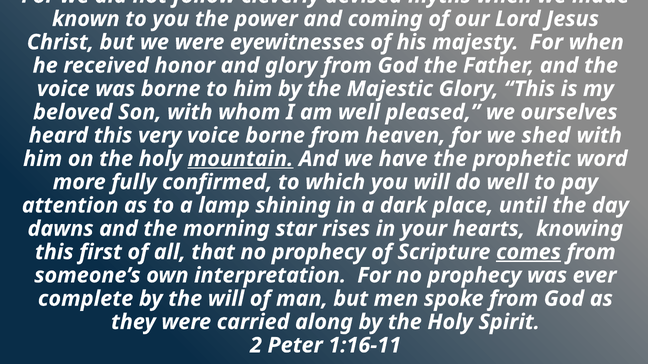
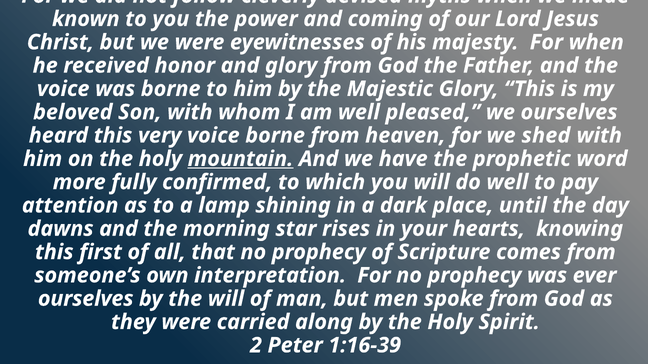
comes underline: present -> none (529, 252)
complete: complete -> ourselves (86, 299)
1:16-11: 1:16-11 -> 1:16-39 (365, 346)
